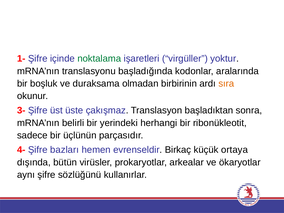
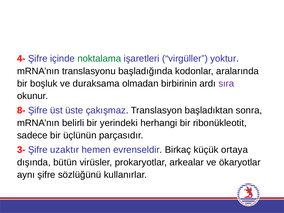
1-: 1- -> 4- (21, 59)
sıra colour: orange -> purple (226, 84)
3-: 3- -> 8- (21, 110)
4-: 4- -> 3- (21, 150)
bazları: bazları -> uzaktır (65, 150)
